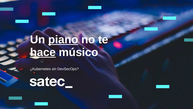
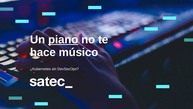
hace underline: present -> none (43, 52)
